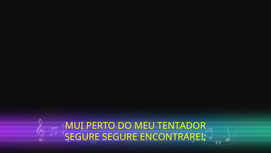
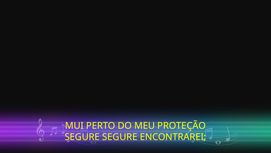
TENTADOR: TENTADOR -> PROTEÇÃO (182, 125)
